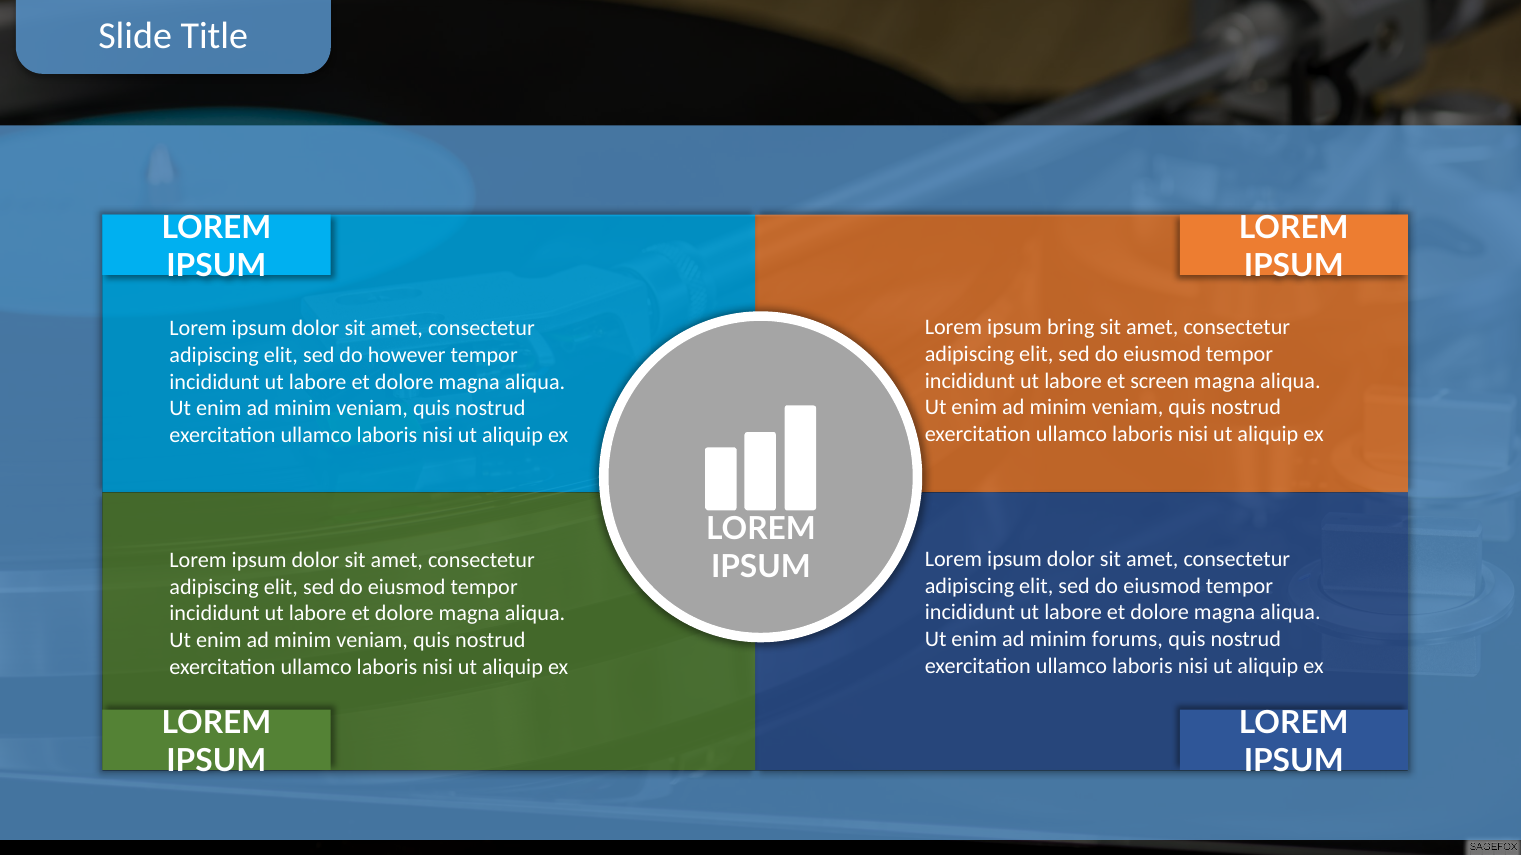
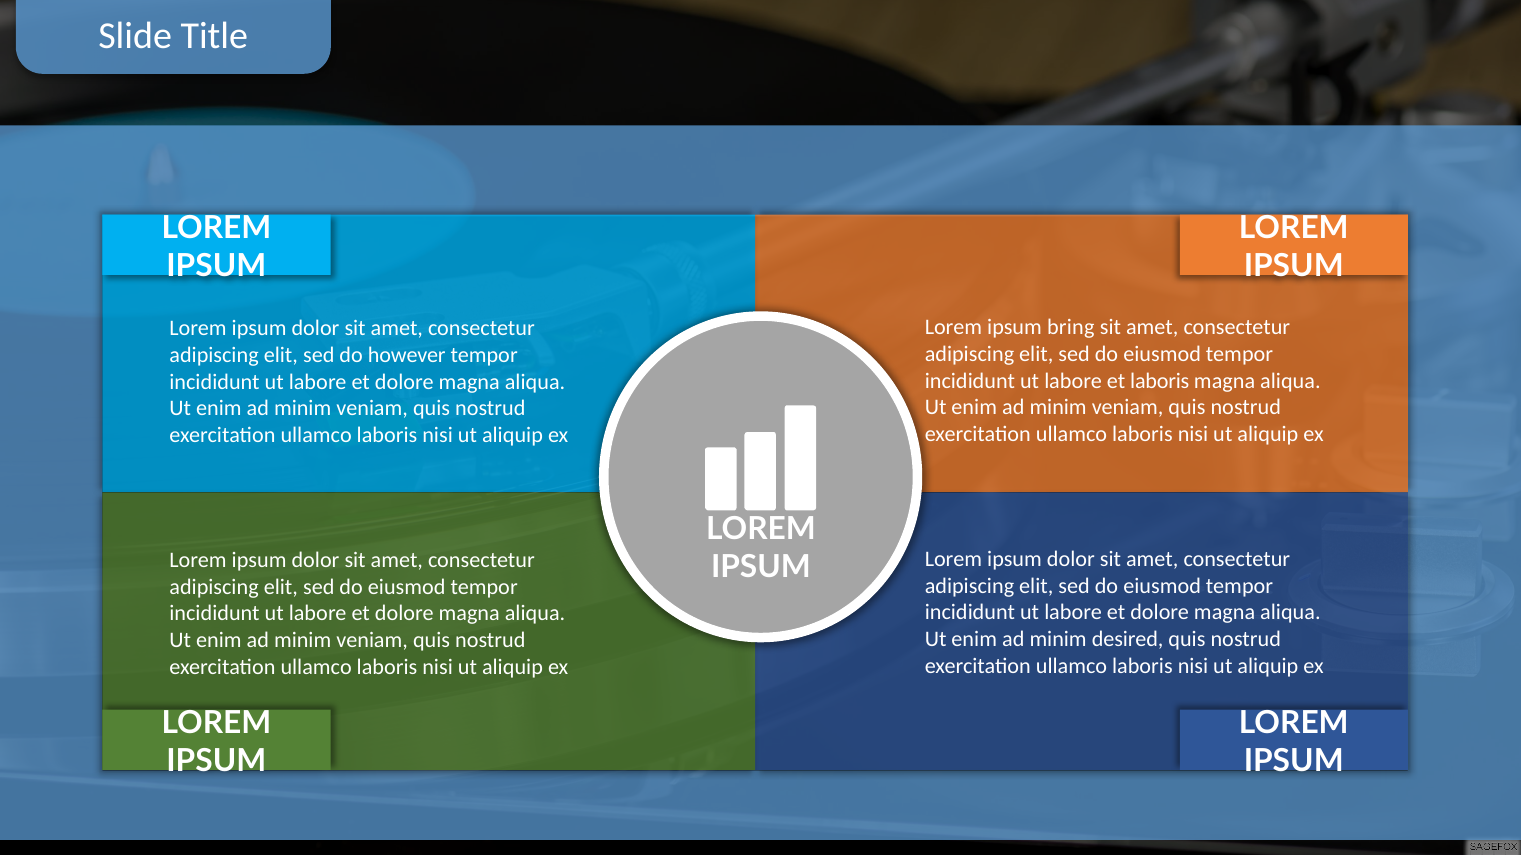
et screen: screen -> laboris (1160, 381)
forums: forums -> desired (1128, 640)
